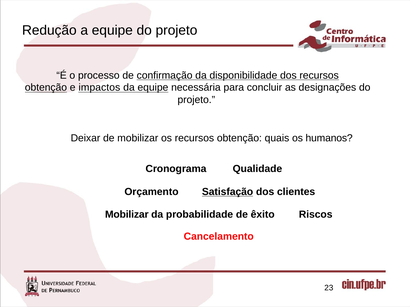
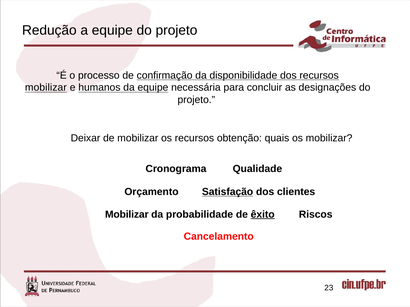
obtenção: obtenção -> mobilizar (46, 88)
impactos: impactos -> humanos (99, 88)
os humanos: humanos -> mobilizar (329, 138)
êxito underline: none -> present (263, 215)
